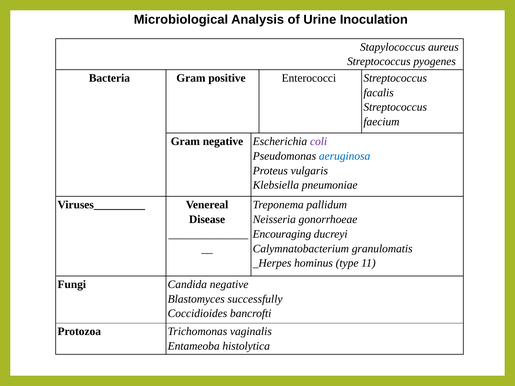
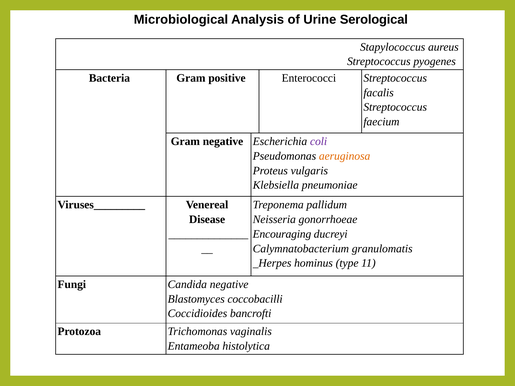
Inoculation: Inoculation -> Serological (374, 20)
aeruginosa colour: blue -> orange (345, 156)
successfully: successfully -> coccobacilli (255, 299)
